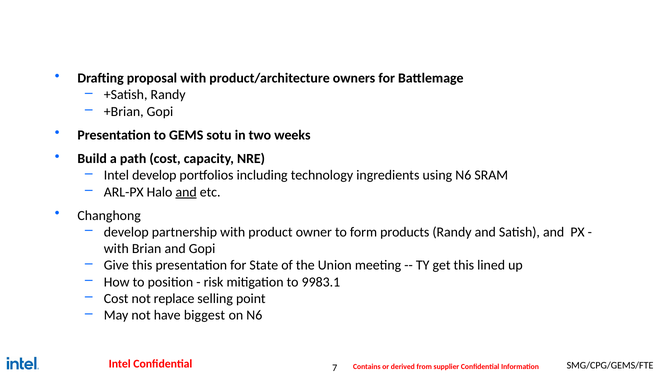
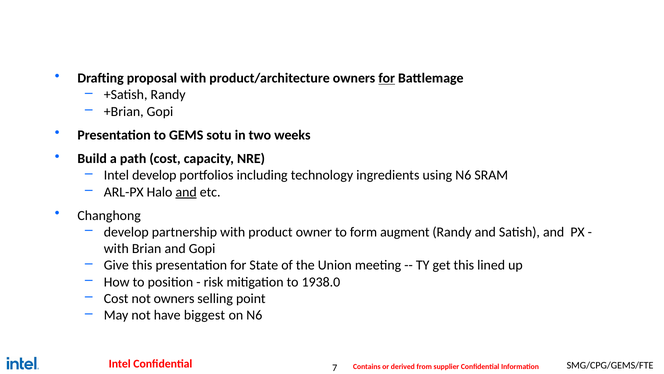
for underline: none -> present (387, 78)
products: products -> augment (405, 232)
9983.1: 9983.1 -> 1938.0 (321, 282)
not replace: replace -> owners (174, 298)
